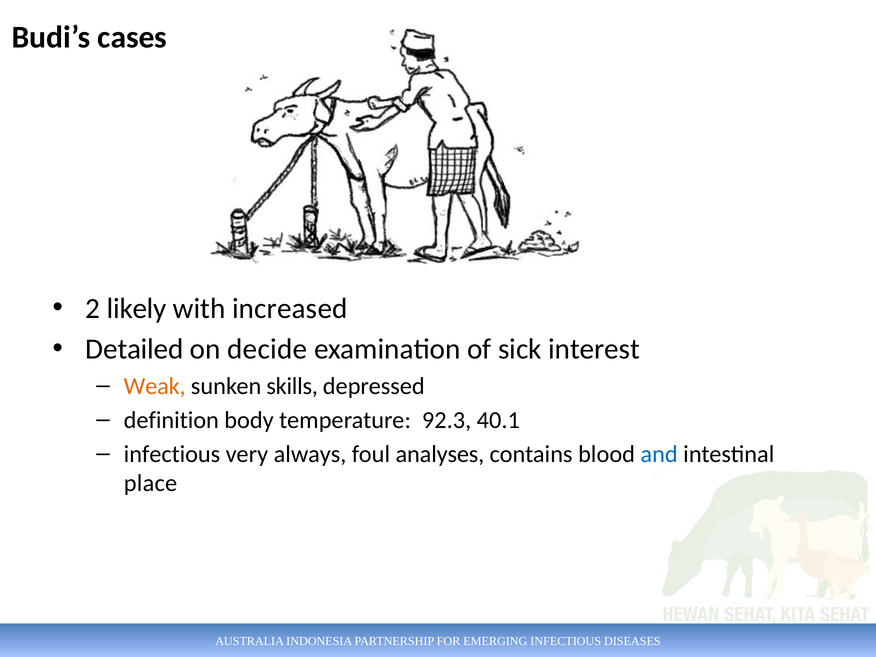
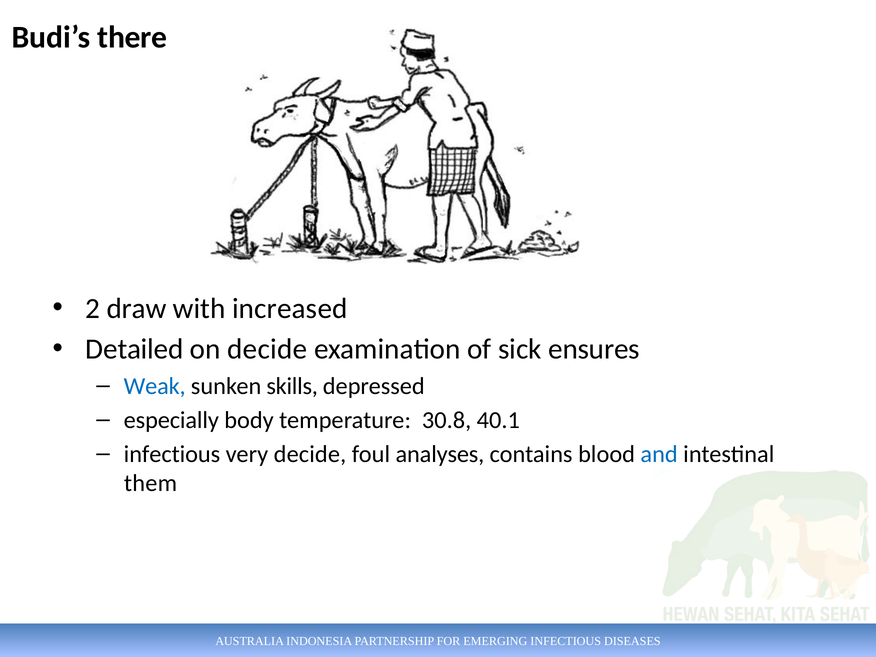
cases: cases -> there (132, 38)
likely: likely -> draw (137, 308)
interest: interest -> ensures (594, 349)
Weak colour: orange -> blue (155, 386)
definition: definition -> especially (171, 420)
92.3: 92.3 -> 30.8 (447, 420)
very always: always -> decide (310, 454)
place: place -> them (151, 483)
